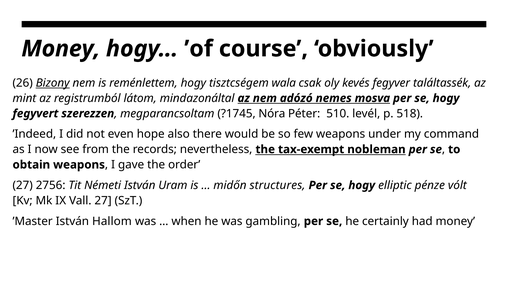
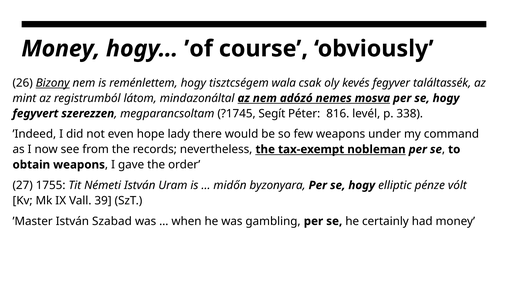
nem underline: none -> present (265, 98)
Nóra: Nóra -> Segít (272, 114)
510: 510 -> 816 (338, 114)
518: 518 -> 338 (410, 114)
also: also -> lady (179, 134)
2756: 2756 -> 1755 (51, 186)
structures: structures -> byzonyara (278, 186)
Vall 27: 27 -> 39 (103, 201)
Hallom: Hallom -> Szabad (112, 222)
